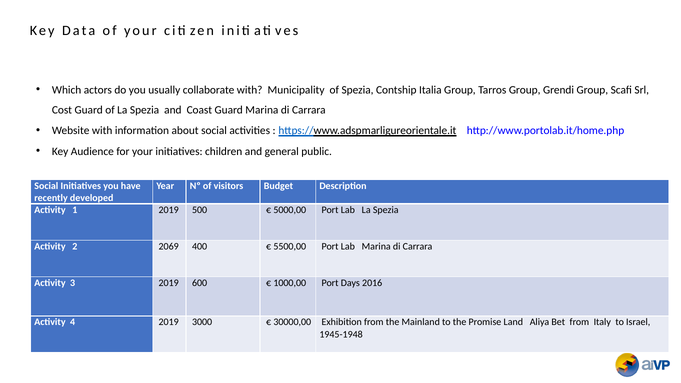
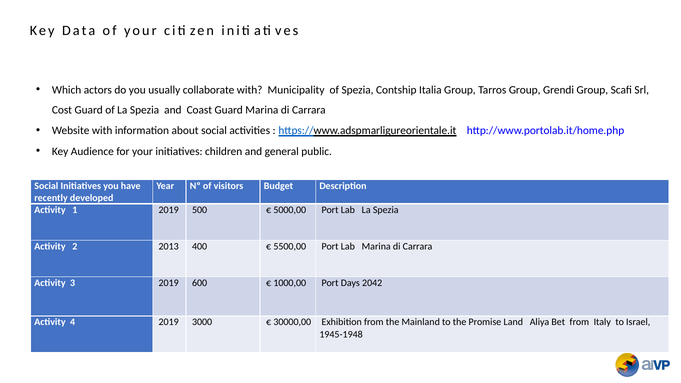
2069: 2069 -> 2013 (169, 247)
2016: 2016 -> 2042 (372, 283)
